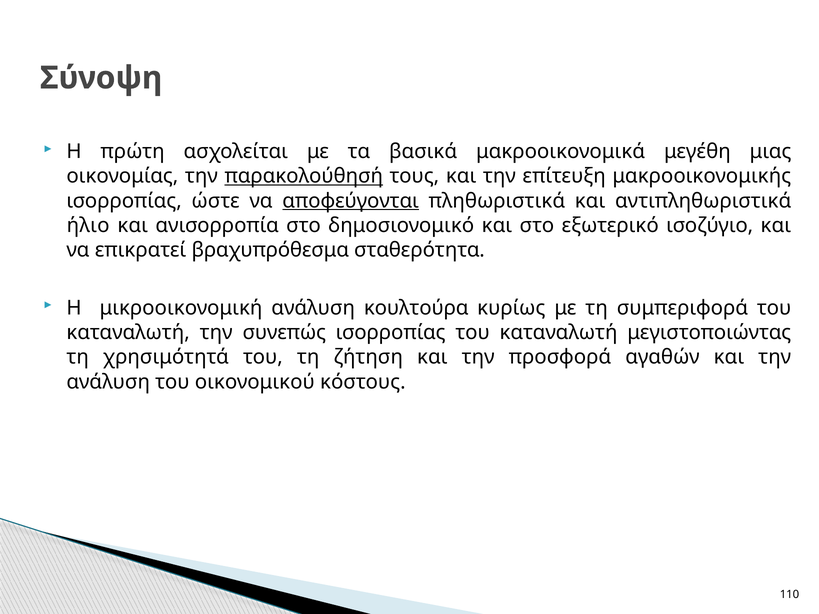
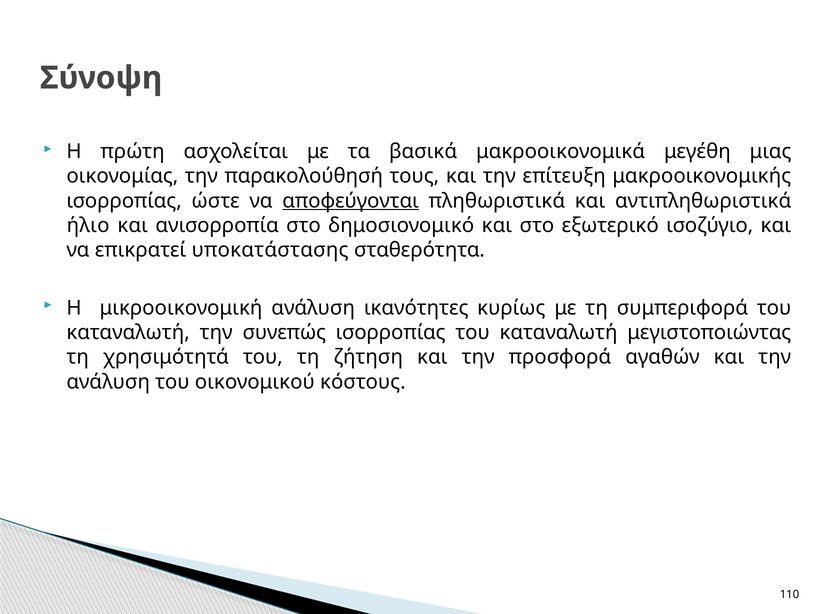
παρακολούθησή underline: present -> none (304, 176)
βραχυπρόθεσμα: βραχυπρόθεσμα -> υποκατάστασης (270, 250)
κουλτούρα: κουλτούρα -> ικανότητες (416, 308)
